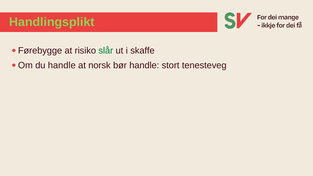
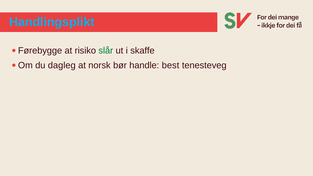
Handlingsplikt colour: light green -> light blue (52, 22)
du handle: handle -> dagleg (62, 65)
stort: stort -> best (171, 65)
